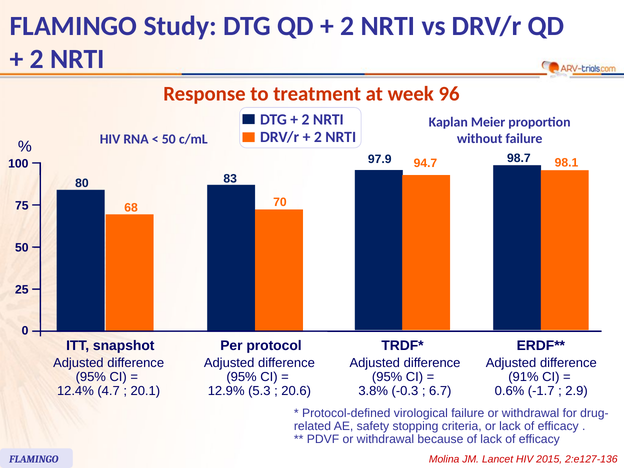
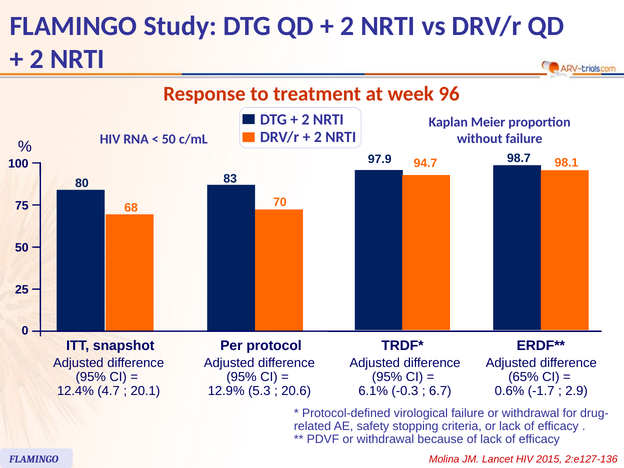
91%: 91% -> 65% (523, 377)
3.8%: 3.8% -> 6.1% (373, 391)
